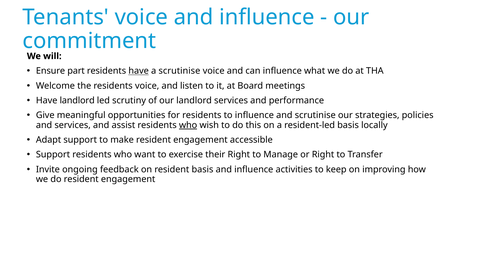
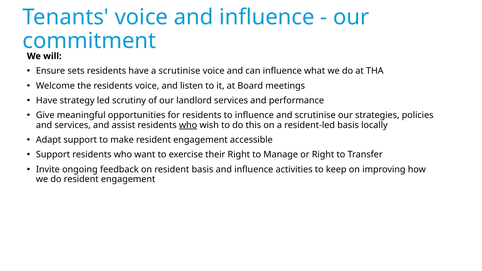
part: part -> sets (76, 71)
have underline: present -> none (139, 71)
Have landlord: landlord -> strategy (77, 101)
